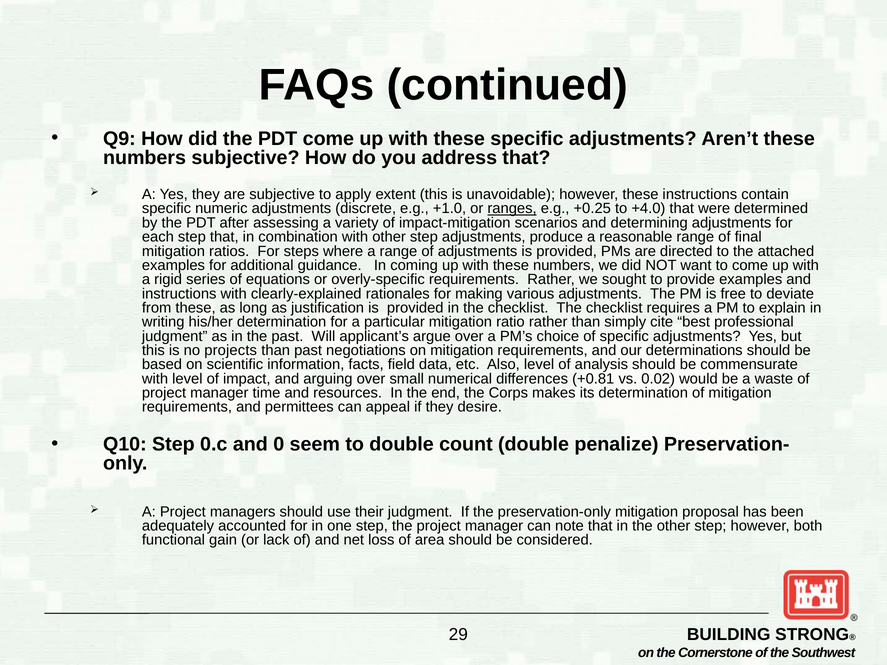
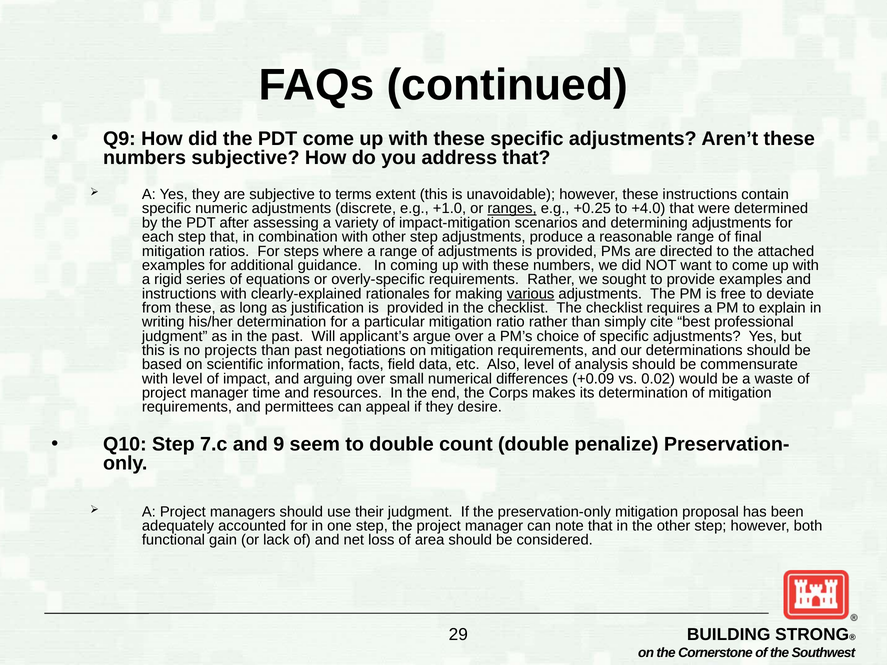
apply: apply -> terms (353, 195)
various underline: none -> present (531, 294)
+0.81: +0.81 -> +0.09 (593, 379)
0.c: 0.c -> 7.c (214, 445)
0: 0 -> 9 (279, 445)
